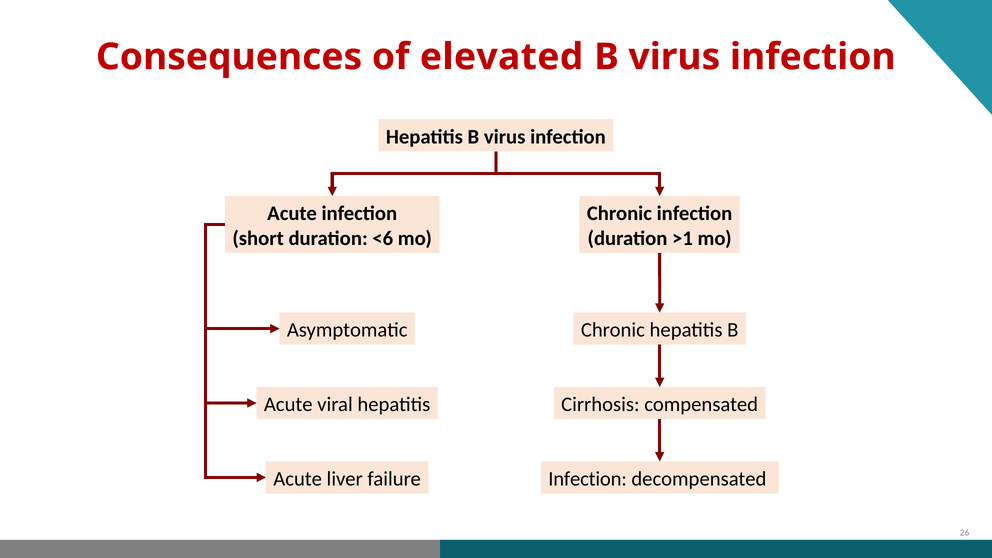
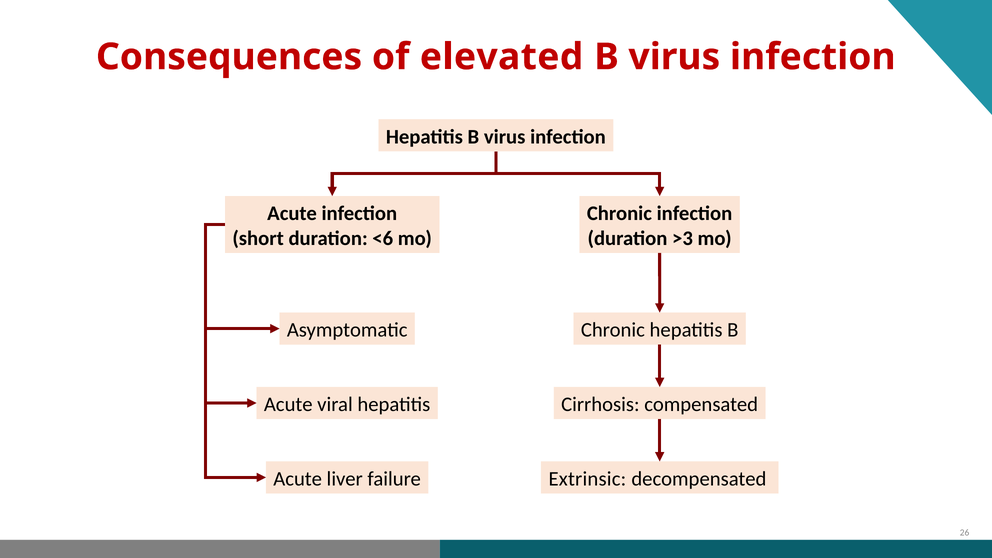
>1: >1 -> >3 (682, 238)
Infection: Infection -> Extrinsic (587, 479)
